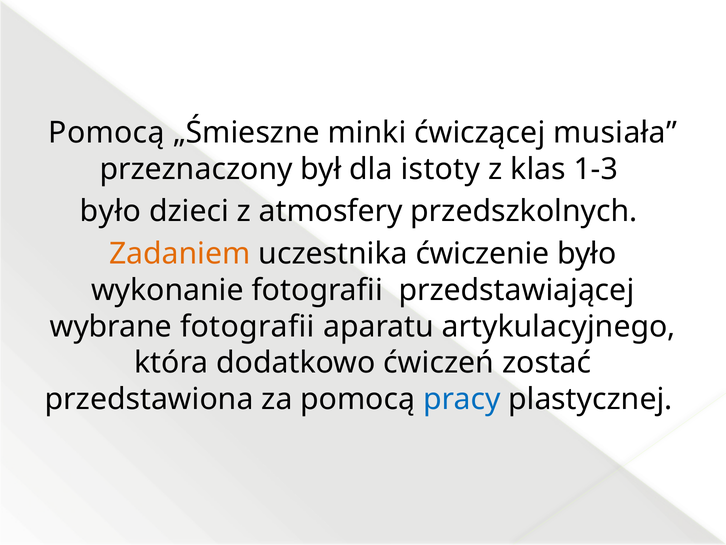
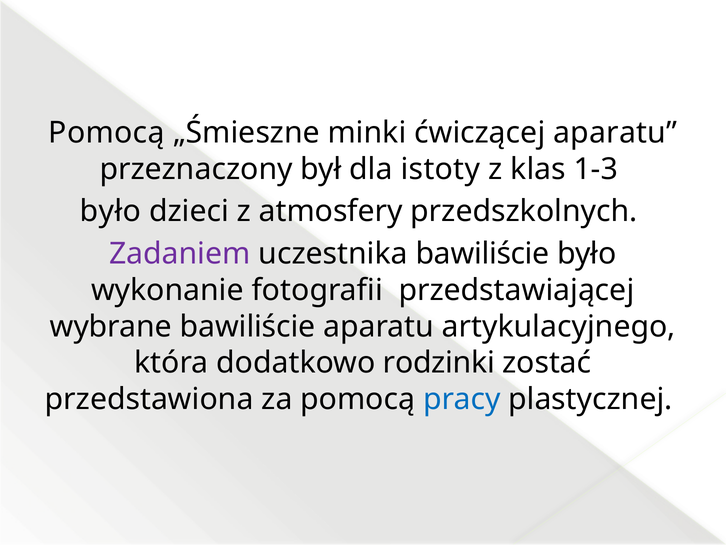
ćwiczącej musiała: musiała -> aparatu (615, 133)
Zadaniem colour: orange -> purple (180, 254)
uczestnika ćwiczenie: ćwiczenie -> bawiliście (483, 254)
wybrane fotografii: fotografii -> bawiliście (248, 326)
ćwiczeń: ćwiczeń -> rodzinki (439, 363)
